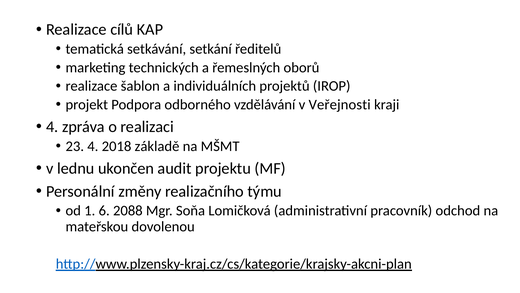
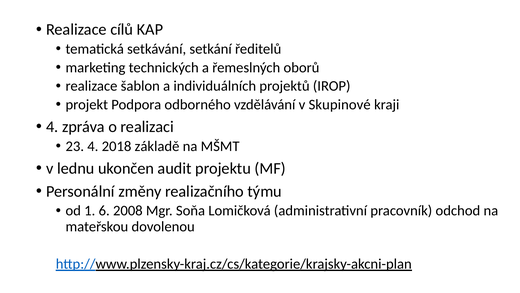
Veřejnosti: Veřejnosti -> Skupinové (340, 105)
2088: 2088 -> 2008 (128, 210)
